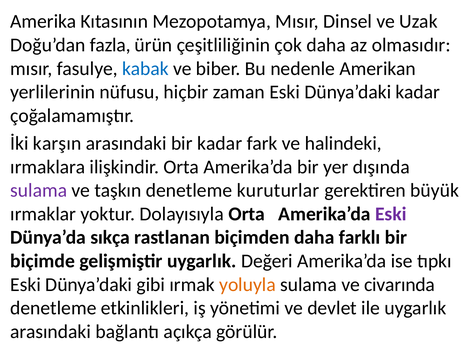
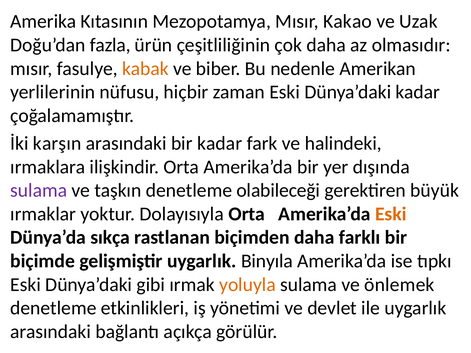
Dinsel: Dinsel -> Kakao (348, 22)
kabak colour: blue -> orange (145, 69)
kuruturlar: kuruturlar -> olabileceği (278, 191)
Eski colour: purple -> orange (391, 214)
Değeri: Değeri -> Binyıla (267, 261)
civarında: civarında -> önlemek (399, 285)
